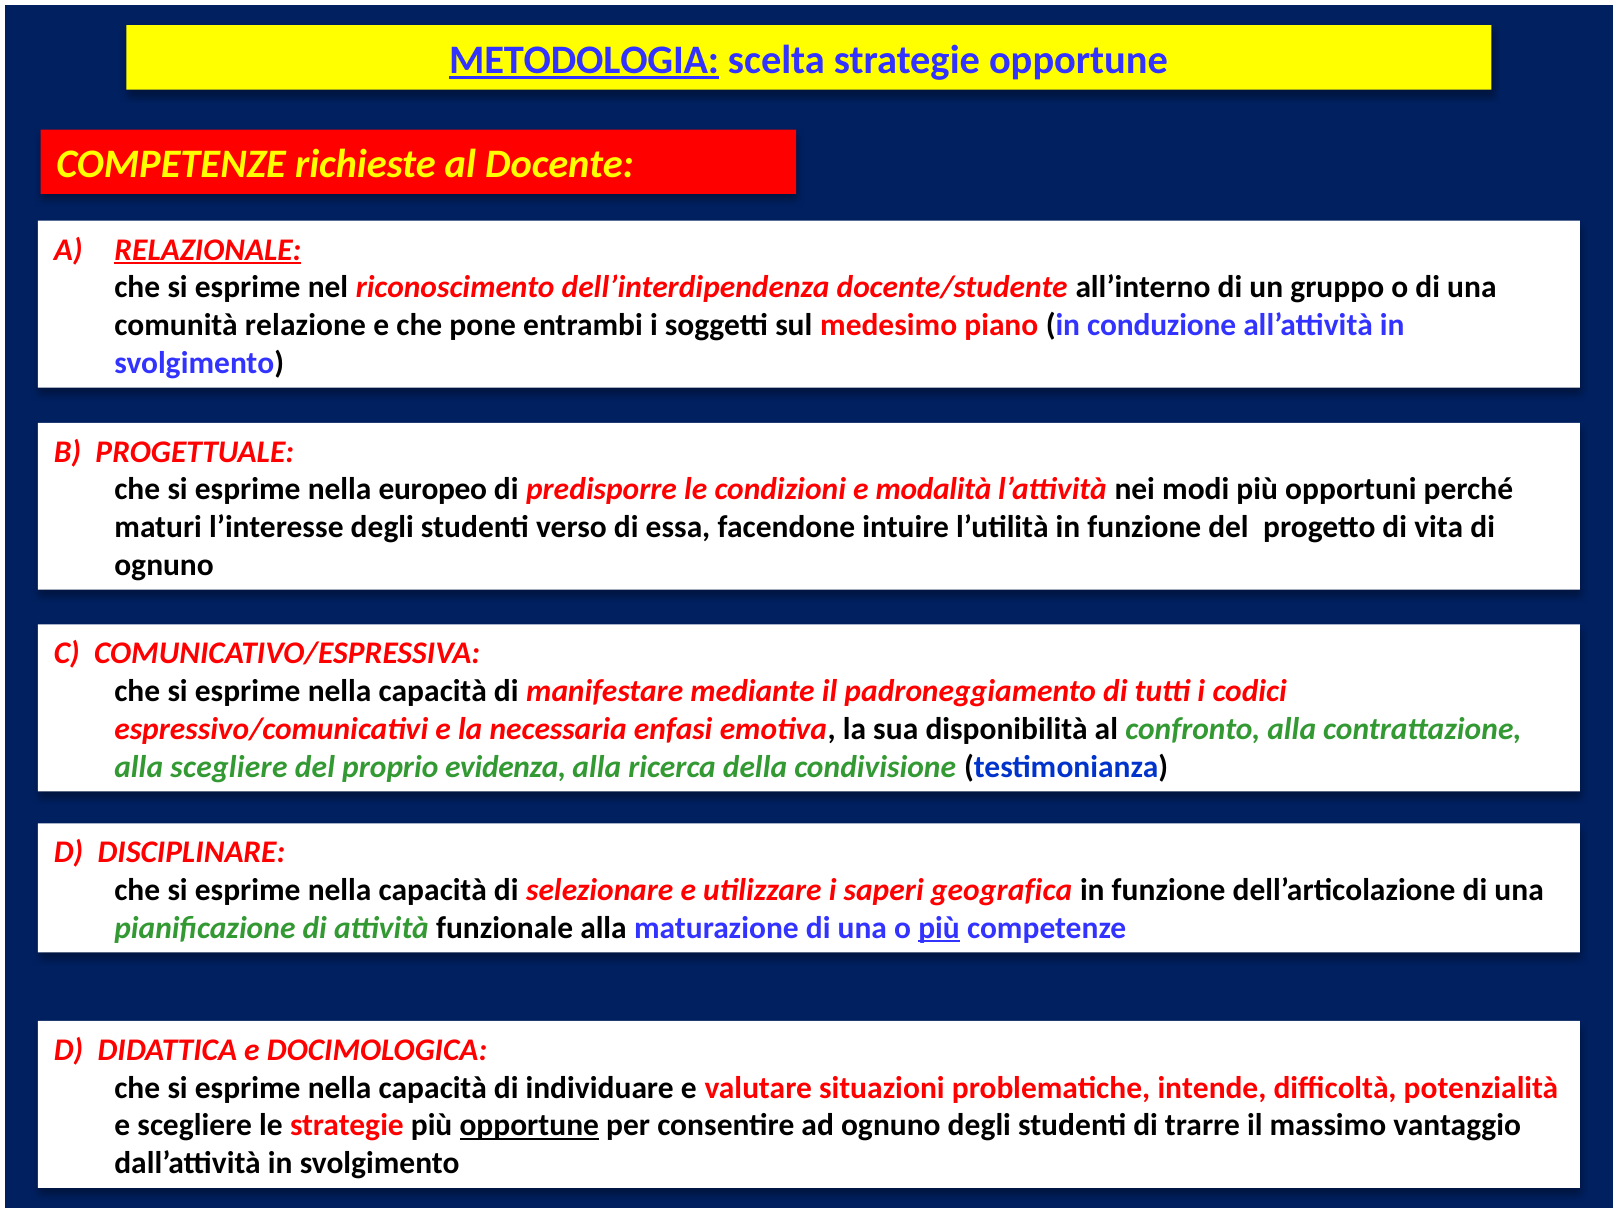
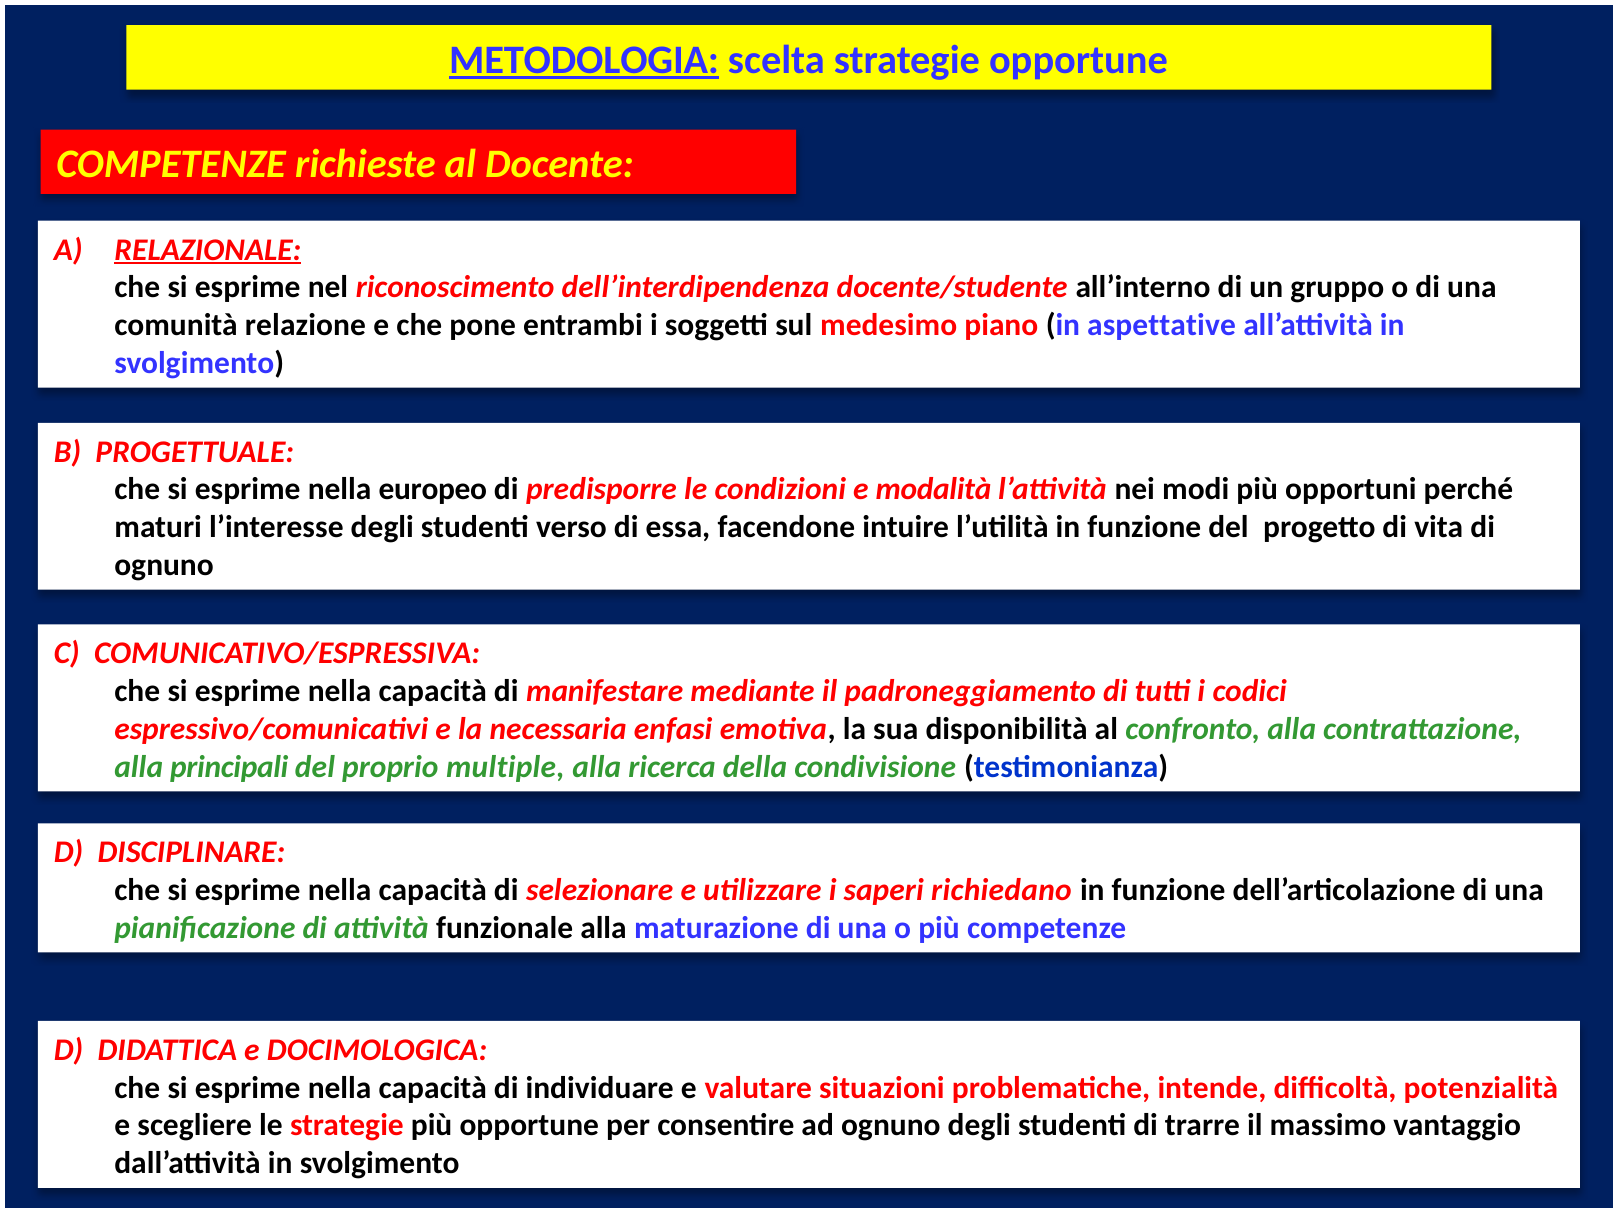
conduzione: conduzione -> aspettative (1161, 325)
alla scegliere: scegliere -> principali (229, 767)
evidenza: evidenza -> multiple (505, 767)
geografica: geografica -> richiedano (1001, 890)
più underline: present -> none (939, 928)
opportune underline: present -> none (529, 1126)
